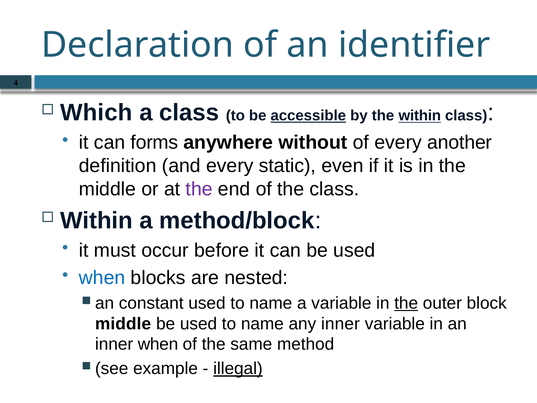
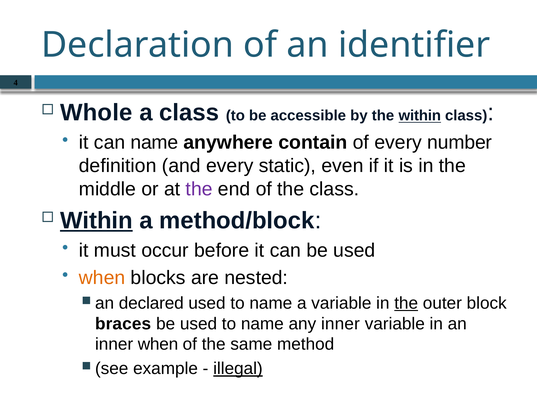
Which: Which -> Whole (96, 113)
accessible underline: present -> none (308, 116)
can forms: forms -> name (154, 142)
without: without -> contain (313, 142)
another: another -> number (460, 142)
Within underline: none -> present (96, 220)
when colour: blue -> orange (102, 277)
constant: constant -> declared (151, 303)
middle: middle -> braces (123, 324)
